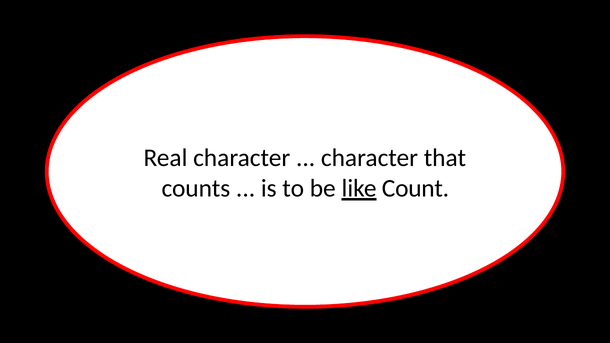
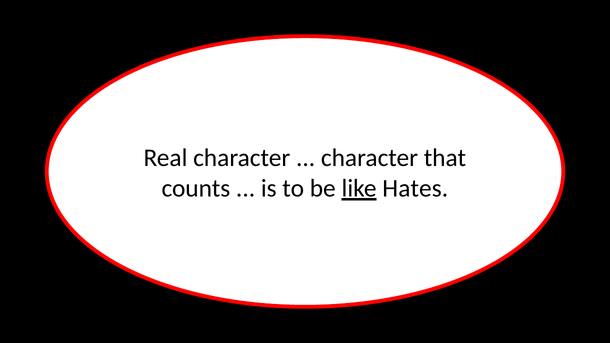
Count: Count -> Hates (415, 189)
